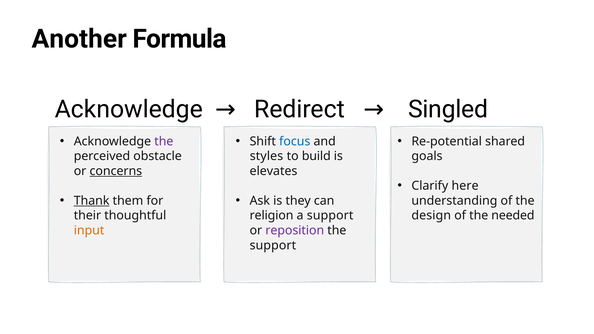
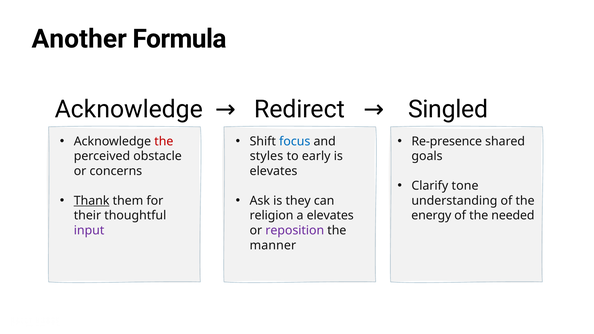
the colour: purple -> red (164, 141)
Re-potential: Re-potential -> Re-presence (447, 141)
build: build -> early (316, 156)
concerns underline: present -> none (116, 171)
here: here -> tone (465, 186)
a support: support -> elevates (330, 216)
design: design -> energy (431, 216)
input colour: orange -> purple (89, 230)
support: support -> manner (273, 245)
